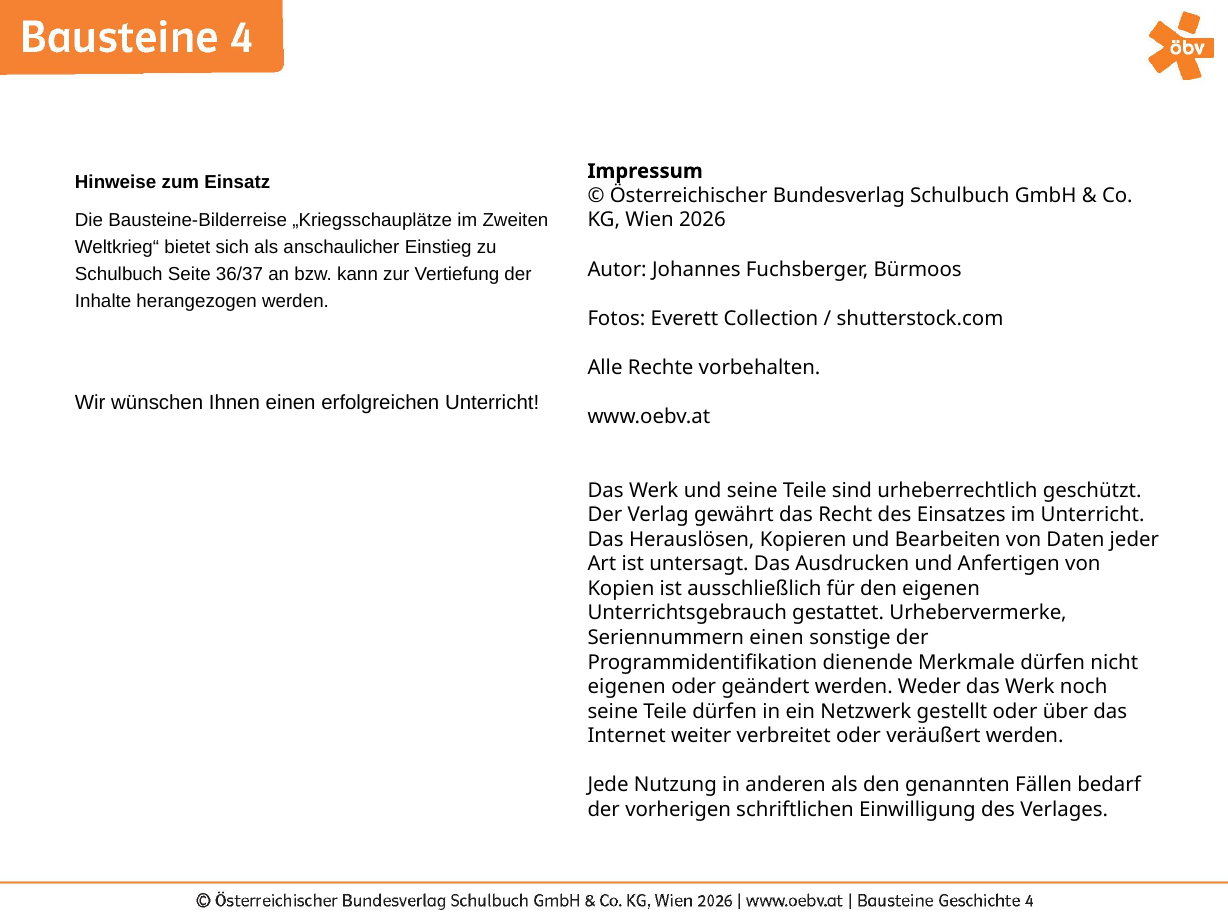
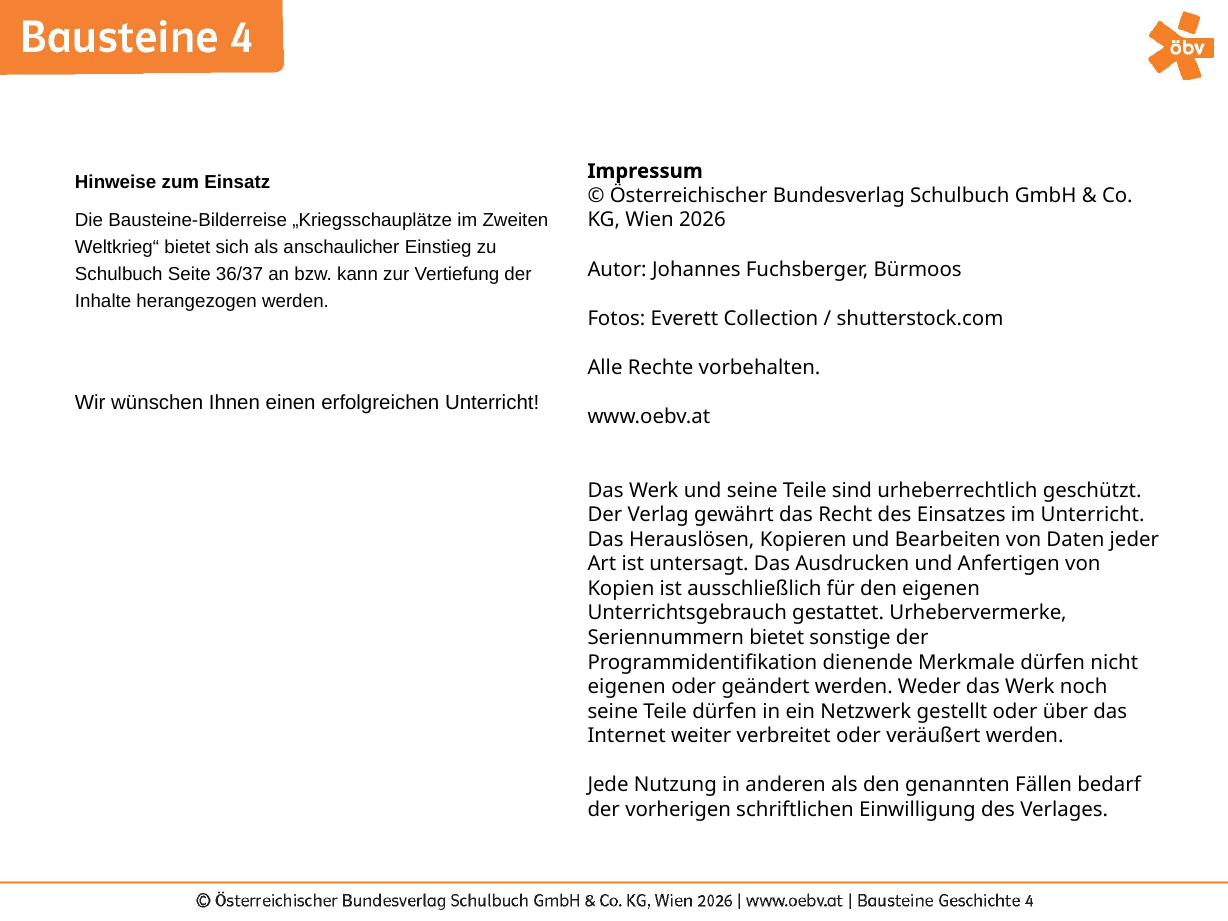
Seriennummern einen: einen -> bietet (777, 638)
